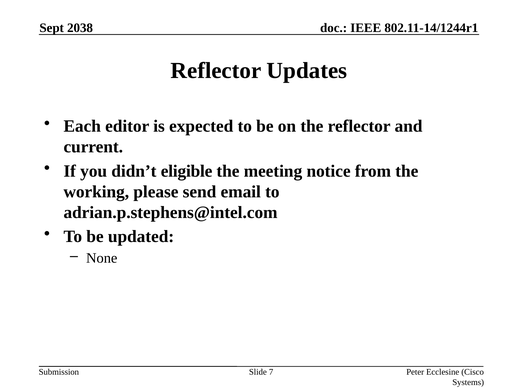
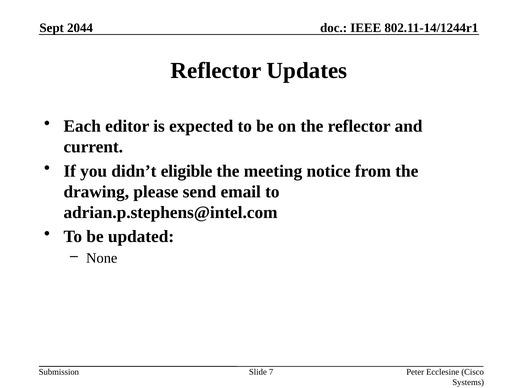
2038: 2038 -> 2044 (80, 28)
working: working -> drawing (96, 192)
